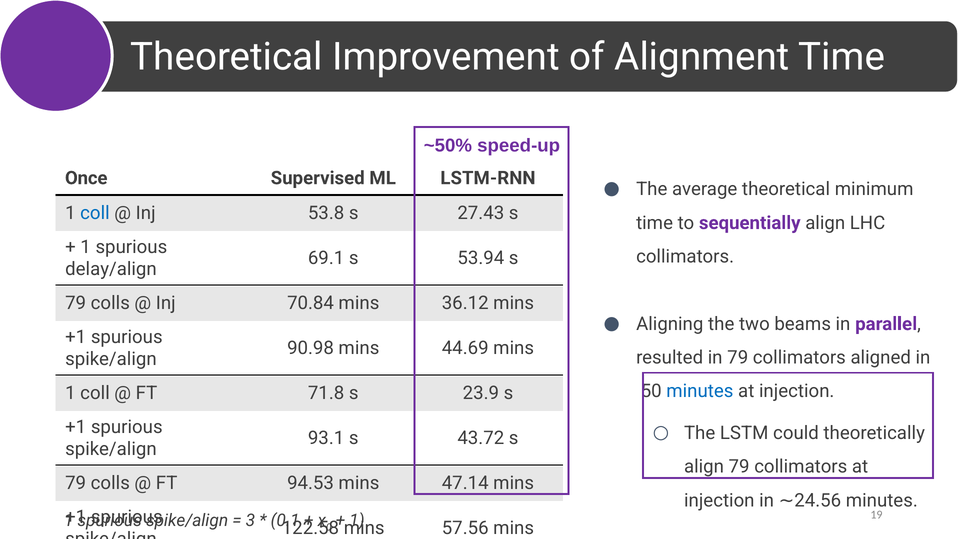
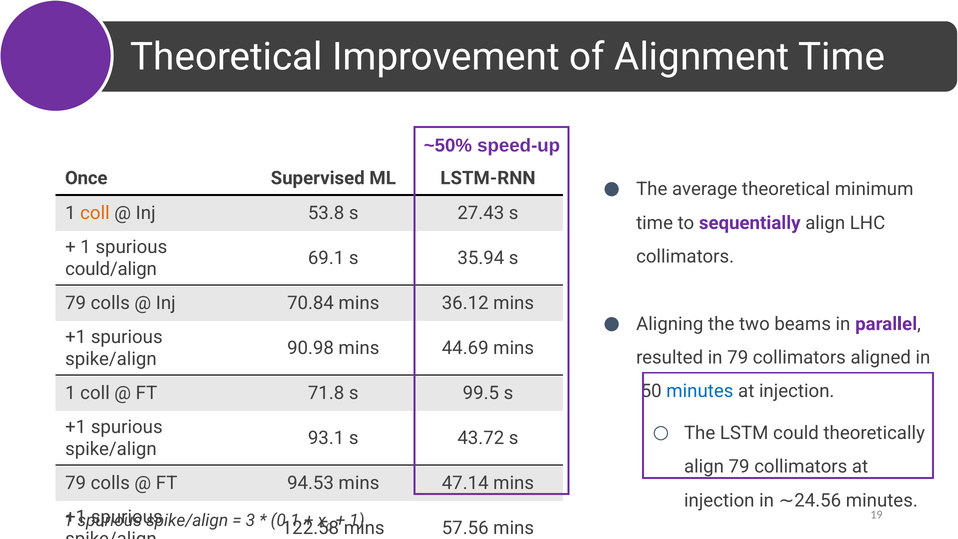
coll colour: blue -> orange (95, 213)
53.94: 53.94 -> 35.94 (481, 258)
delay/align: delay/align -> could/align (111, 269)
23.9: 23.9 -> 99.5 (481, 393)
